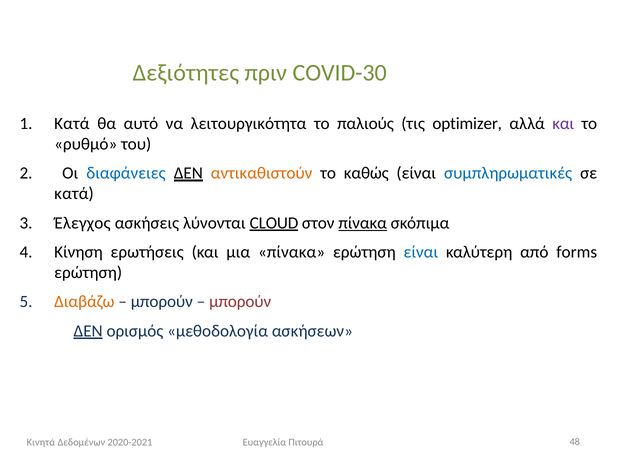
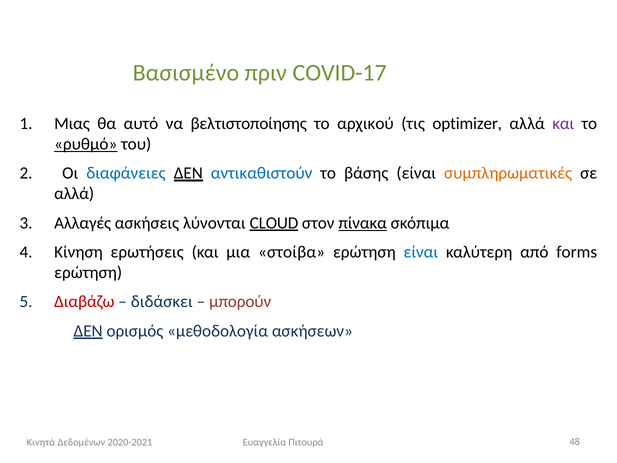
Δεξιότητες: Δεξιότητες -> Βασισμένο (186, 73)
COVID-30: COVID-30 -> COVID-17 (340, 73)
Κατά: Κατά -> Μιας (72, 123)
λειτουργικότητα: λειτουργικότητα -> βελτιστοποίησης (249, 123)
παλιούς: παλιούς -> αρχικού (365, 123)
ρυθμό underline: none -> present (86, 144)
αντικαθιστούν colour: orange -> blue (262, 173)
καθώς: καθώς -> βάσης (366, 173)
συμπληρωματικές colour: blue -> orange (508, 173)
κατά: κατά -> αλλά (74, 194)
Έλεγχος: Έλεγχος -> Αλλαγές (83, 223)
μια πίνακα: πίνακα -> στοίβα (292, 252)
Διαβάζω colour: orange -> red (84, 302)
μπορούν: μπορούν -> διδάσκει (162, 302)
